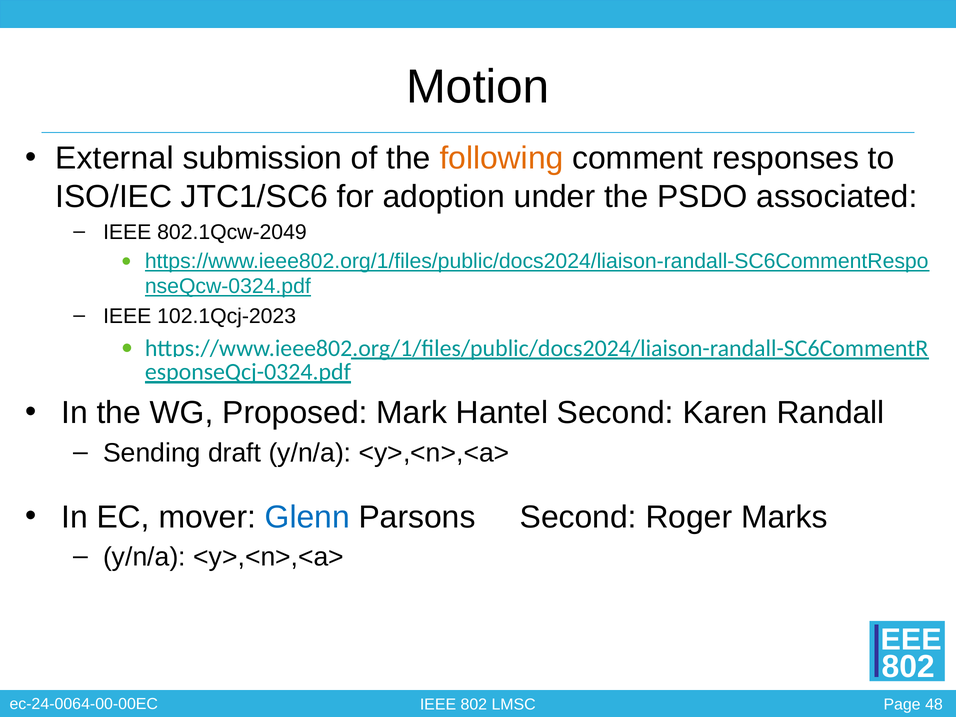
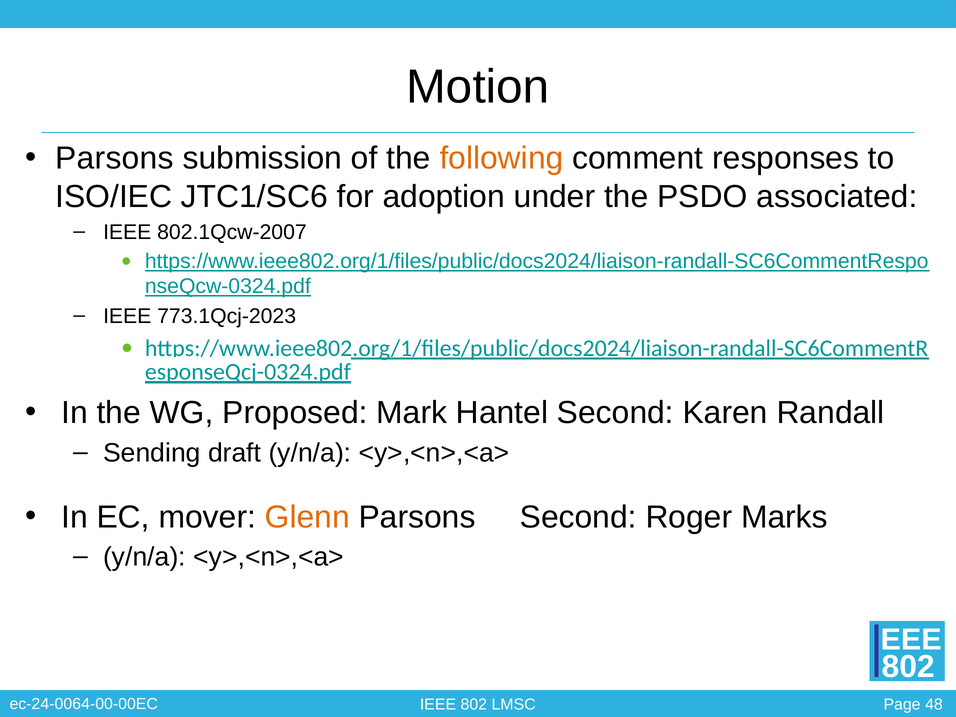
External: External -> Parsons (115, 158)
802.1Qcw-2049: 802.1Qcw-2049 -> 802.1Qcw-2007 (232, 232)
102.1Qcj-2023: 102.1Qcj-2023 -> 773.1Qcj-2023 (227, 316)
Glenn colour: blue -> orange (307, 517)
